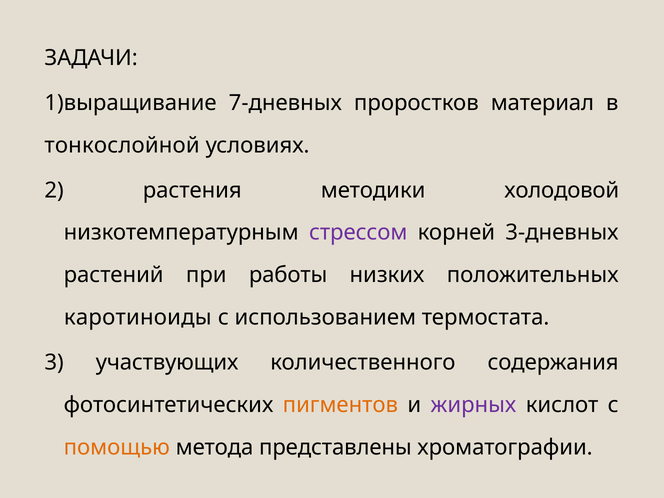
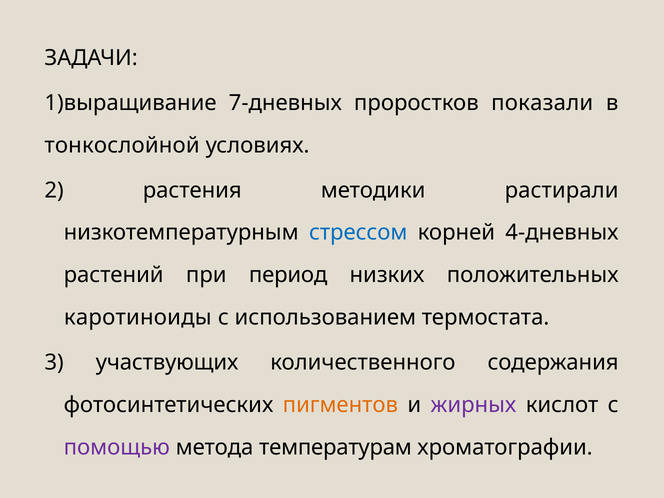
материал: материал -> показали (542, 103)
холодовой: холодовой -> растирали (562, 190)
стрессом colour: purple -> blue (358, 233)
3-дневных: 3-дневных -> 4-дневных (562, 233)
работы: работы -> период (288, 275)
помощью colour: orange -> purple (117, 447)
представлены: представлены -> температурам (335, 447)
